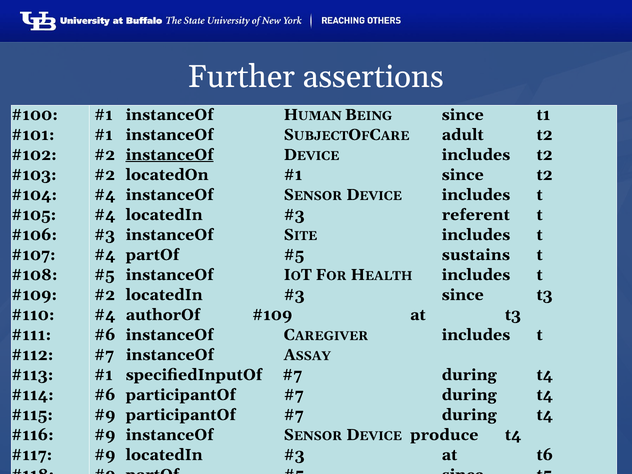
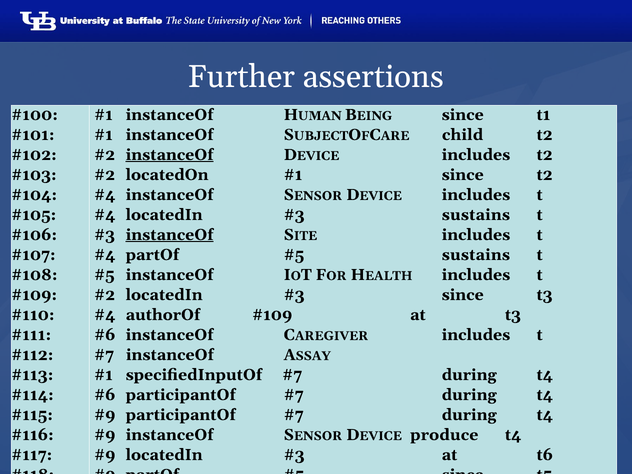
adult: adult -> child (463, 135)
referent: referent -> sustains (476, 215)
instanceOf underline: none -> present (170, 235)
